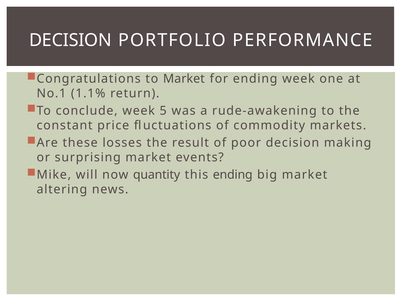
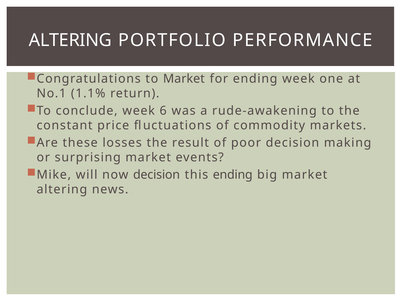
DECISION: DECISION -> ALTERING (70, 40)
5: 5 -> 6 (163, 111)
now quantity: quantity -> decision (157, 174)
